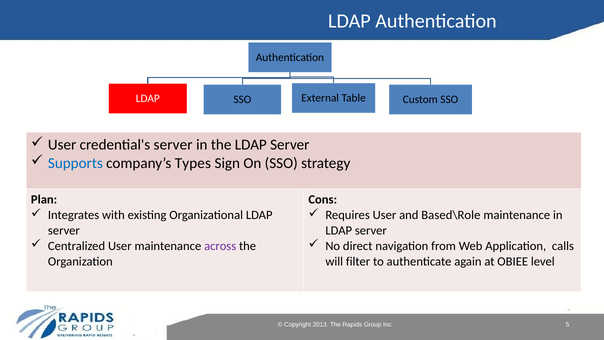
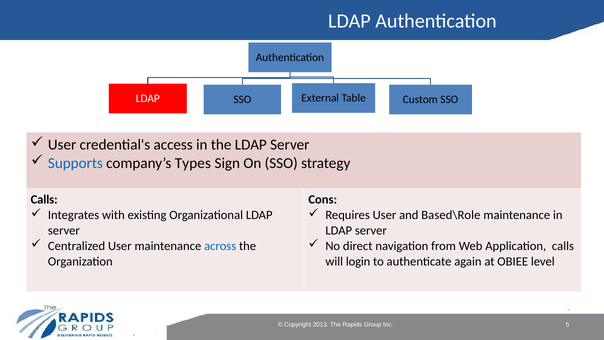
credential's server: server -> access (173, 144)
Plan: Plan -> Calls (44, 200)
across colour: purple -> blue (220, 246)
filter: filter -> login (358, 261)
